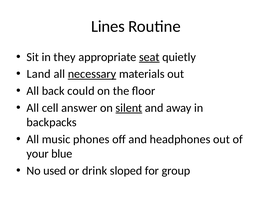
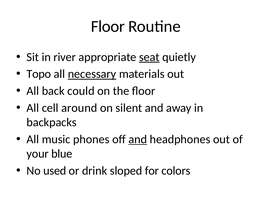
Lines: Lines -> Floor (108, 26)
they: they -> river (65, 57)
Land: Land -> Topo (39, 74)
answer: answer -> around (79, 108)
silent underline: present -> none (129, 108)
and underline: none -> present (138, 139)
group: group -> colors (176, 171)
